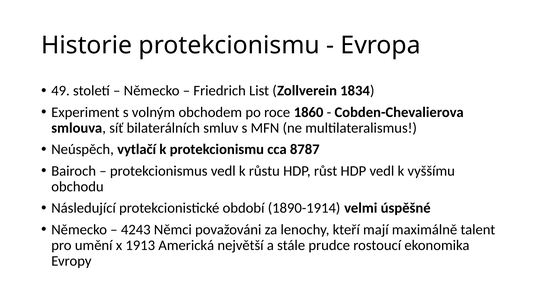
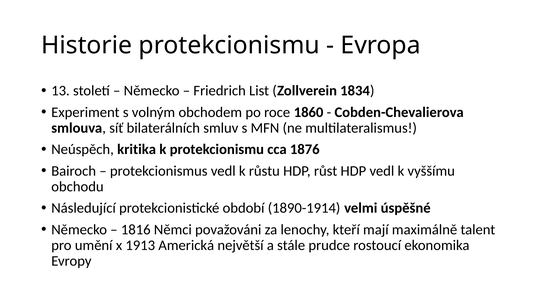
49: 49 -> 13 (61, 91)
vytlačí: vytlačí -> kritika (137, 149)
8787: 8787 -> 1876 (305, 149)
4243: 4243 -> 1816 (136, 229)
